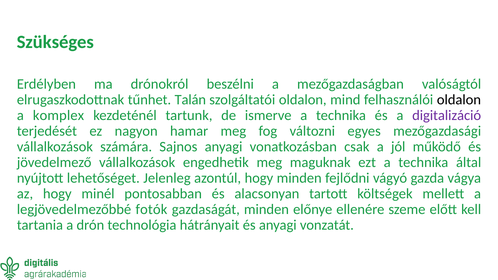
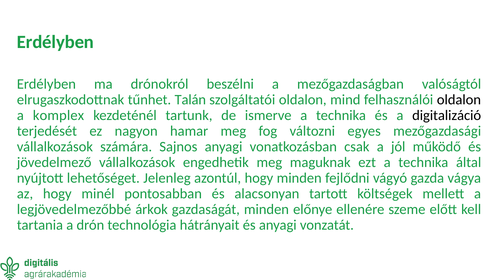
Szükséges: Szükséges -> Erdélyben (55, 42)
digitalizáció colour: purple -> black (447, 115)
fotók: fotók -> árkok (152, 209)
